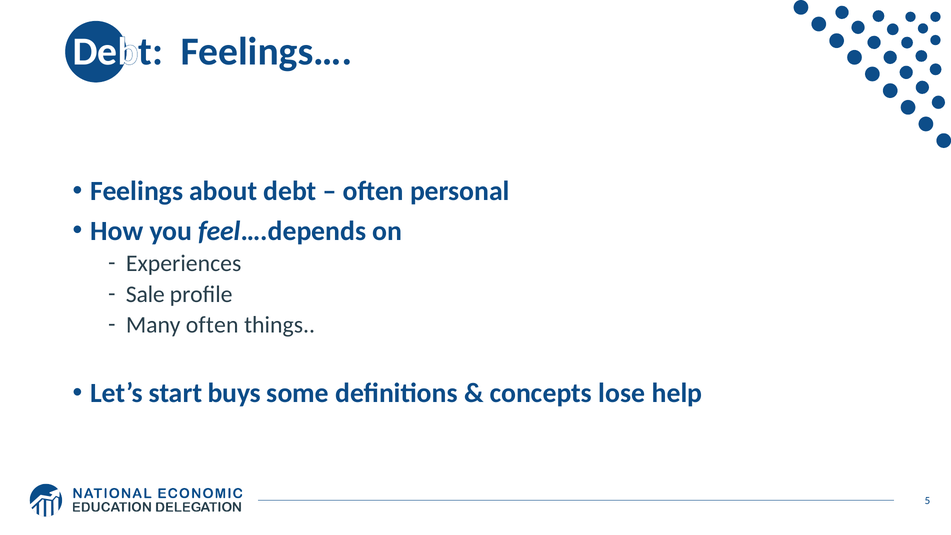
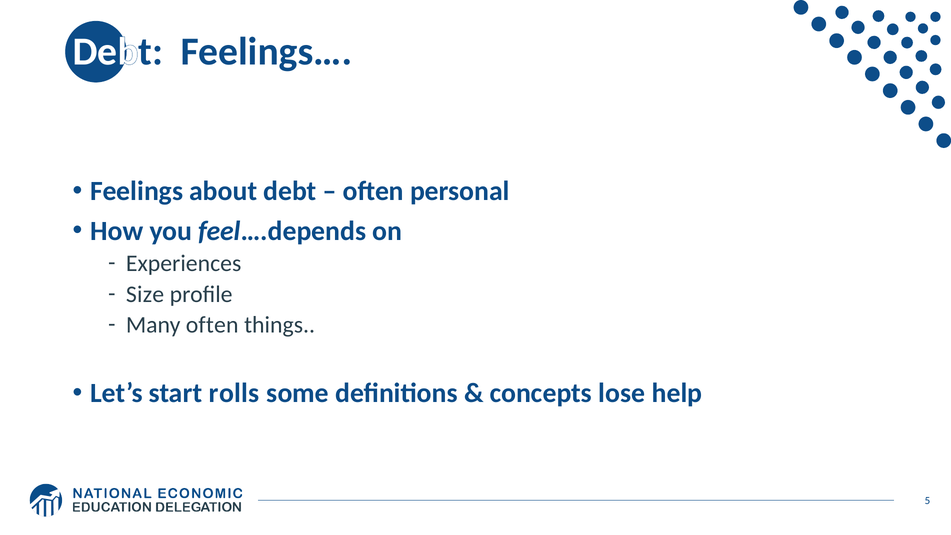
Sale: Sale -> Size (145, 294)
buys: buys -> rolls (234, 393)
